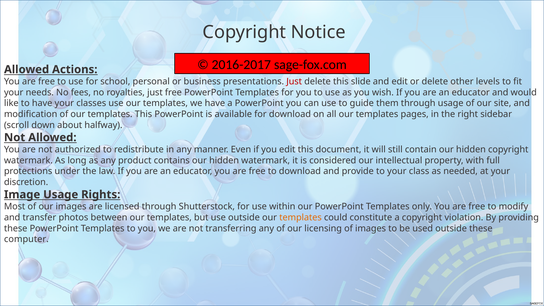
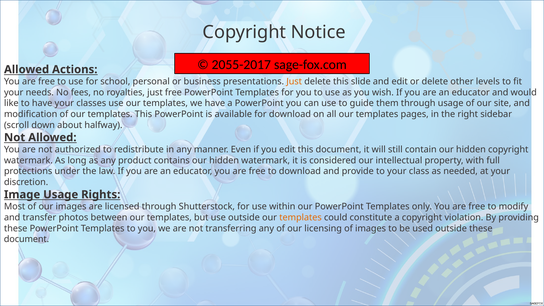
2016-2017: 2016-2017 -> 2055-2017 (241, 65)
Just colour: red -> orange (294, 82)
computer: computer -> document (26, 239)
